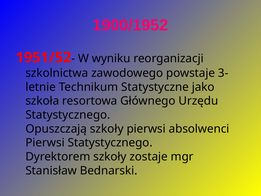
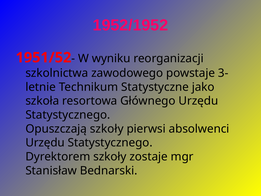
1900/1952: 1900/1952 -> 1952/1952 (130, 25)
Pierwsi: Pierwsi -> Urzędu (45, 143)
